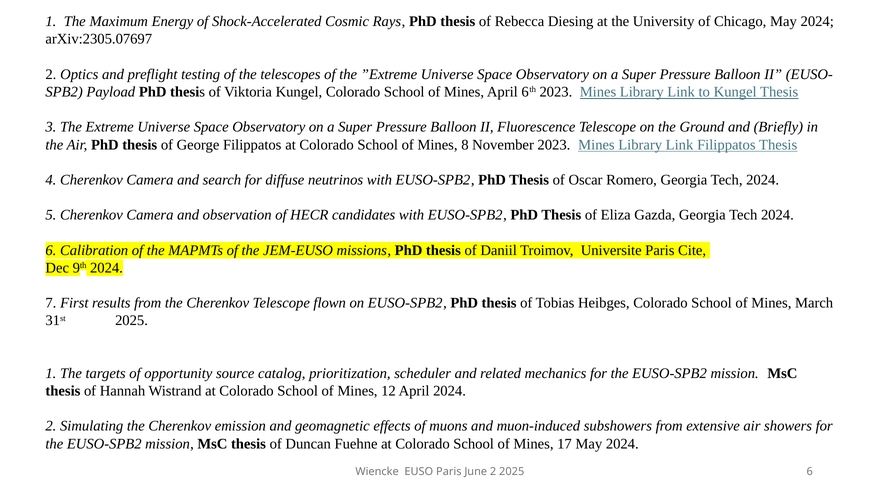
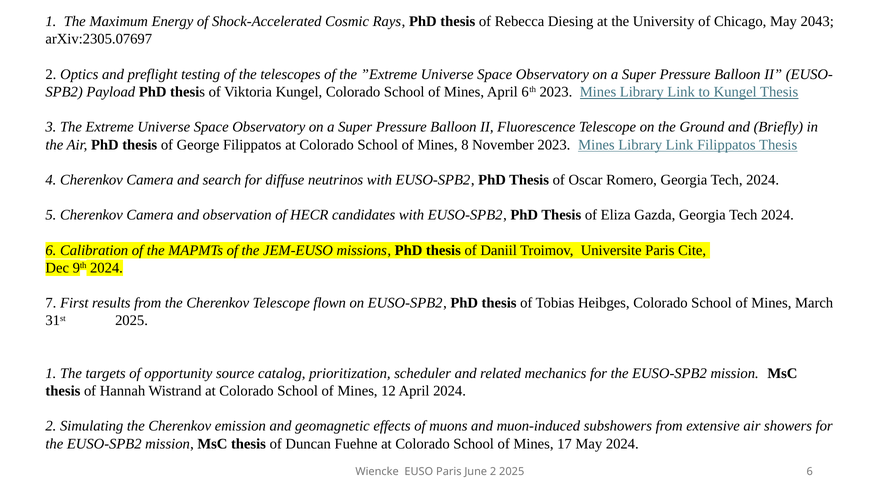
Chicago May 2024: 2024 -> 2043 (817, 22)
